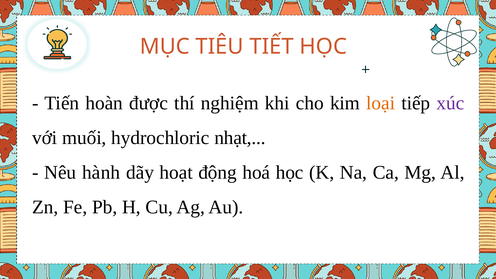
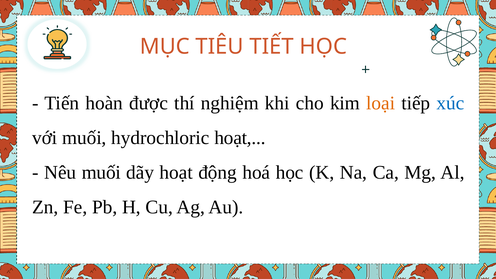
xúc colour: purple -> blue (451, 103)
hydrochloric nhạt: nhạt -> hoạt (240, 138)
Nêu hành: hành -> muối (101, 173)
